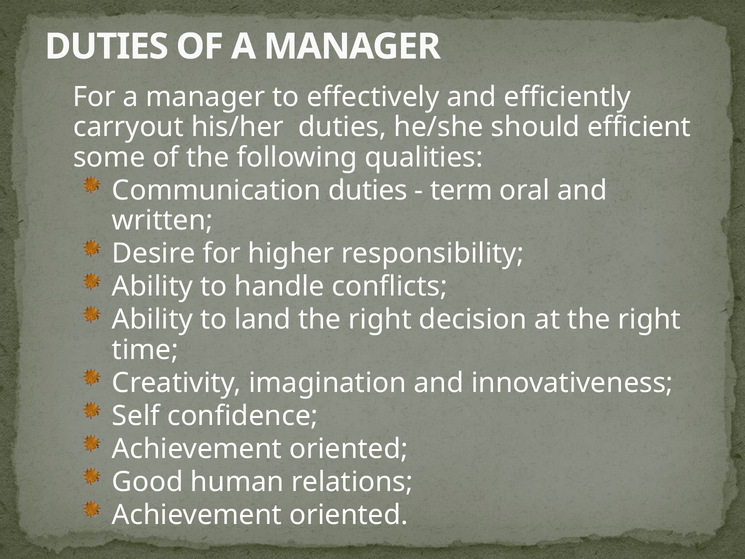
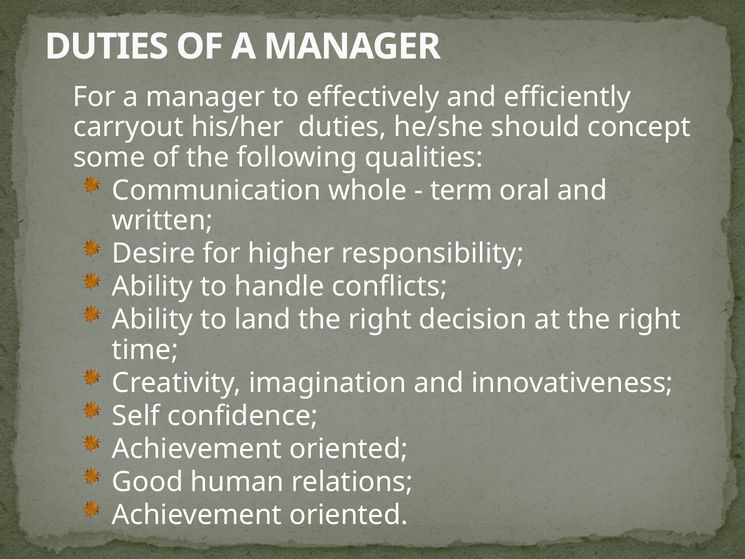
efficient: efficient -> concept (639, 127)
Communication duties: duties -> whole (368, 190)
